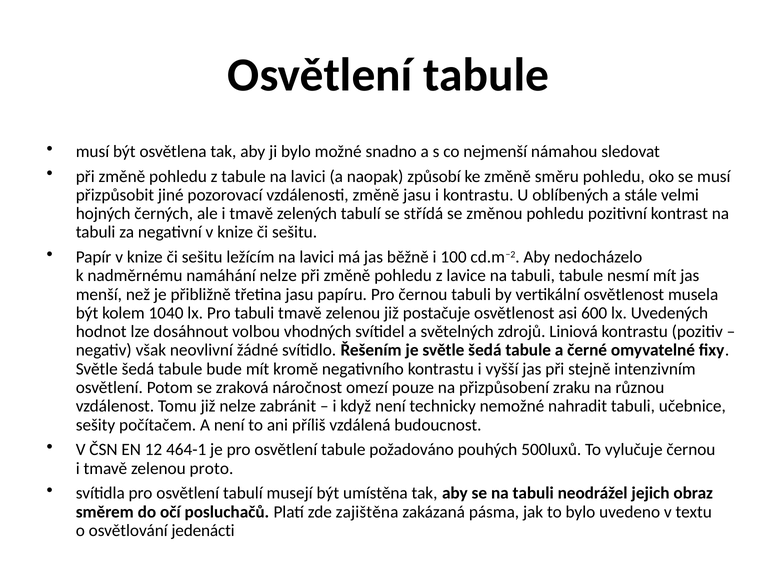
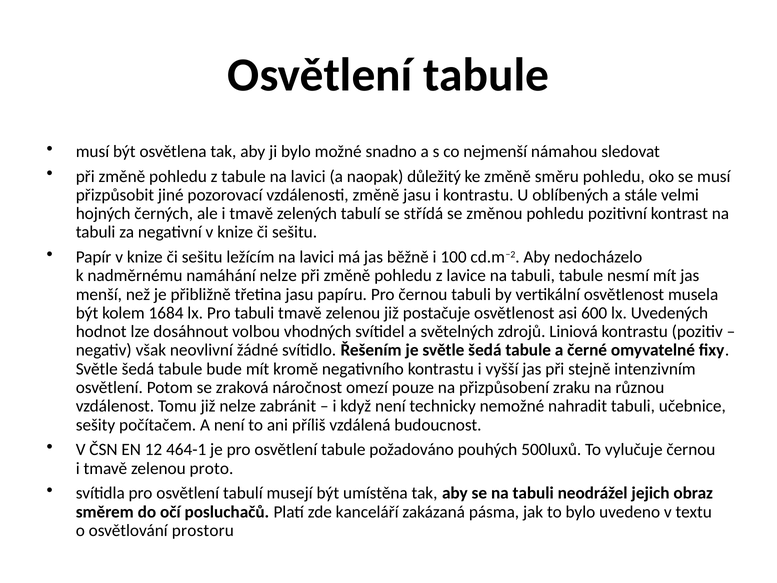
způsobí: způsobí -> důležitý (434, 176)
1040: 1040 -> 1684 (166, 313)
zajištěna: zajištěna -> kanceláří (367, 512)
jedenácti: jedenácti -> prostoru (203, 530)
